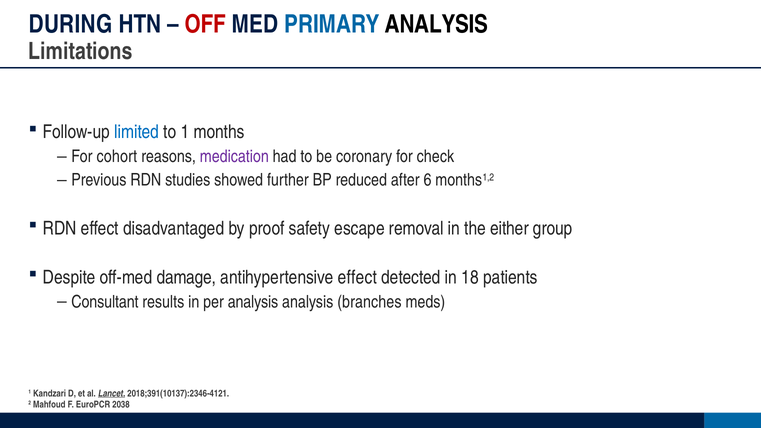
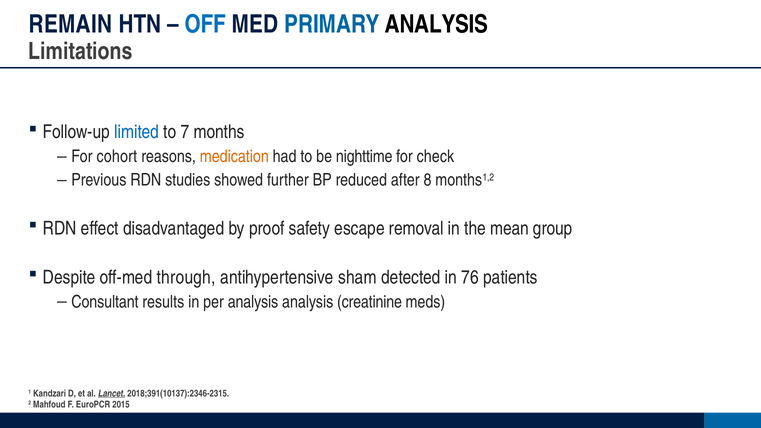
DURING: DURING -> REMAIN (71, 25)
OFF colour: red -> blue (205, 25)
to 1: 1 -> 7 (185, 132)
medication colour: purple -> orange (234, 157)
coronary: coronary -> nighttime (364, 157)
6: 6 -> 8 (427, 180)
either: either -> mean (510, 228)
damage: damage -> through (186, 277)
antihypertensive effect: effect -> sham (357, 277)
18: 18 -> 76 (470, 277)
branches: branches -> creatinine (370, 302)
2018;391(10137):2346-4121: 2018;391(10137):2346-4121 -> 2018;391(10137):2346-2315 (178, 394)
2038: 2038 -> 2015 (121, 404)
